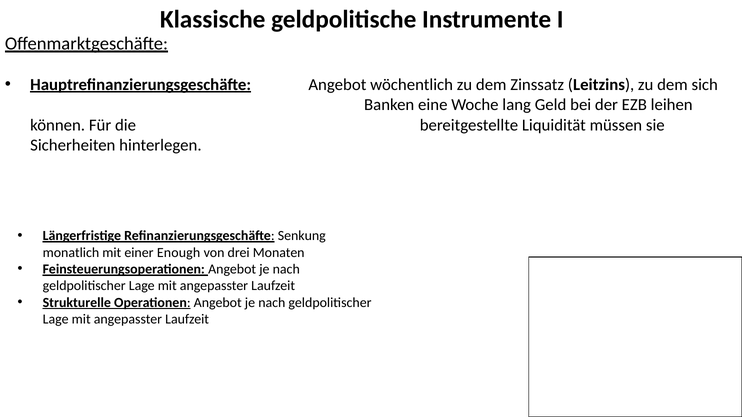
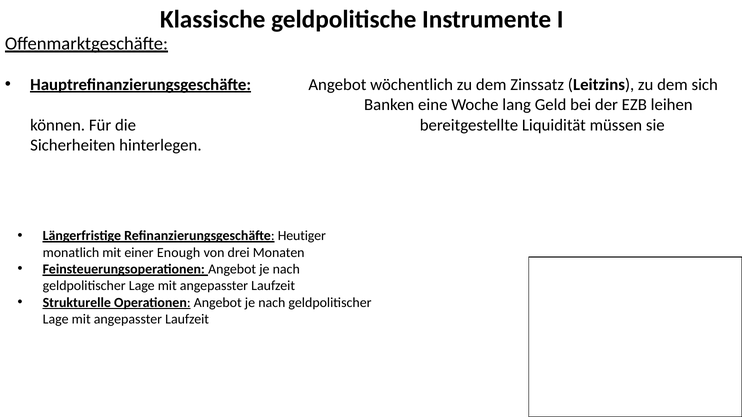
Senkung: Senkung -> Heutiger (302, 236)
